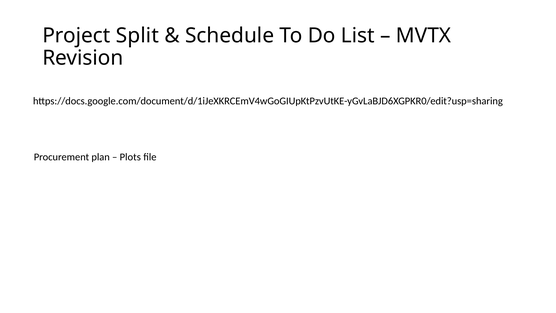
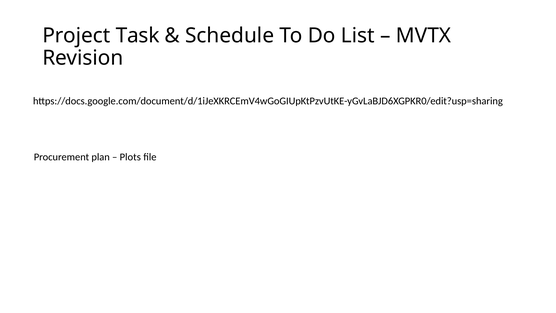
Split: Split -> Task (138, 35)
